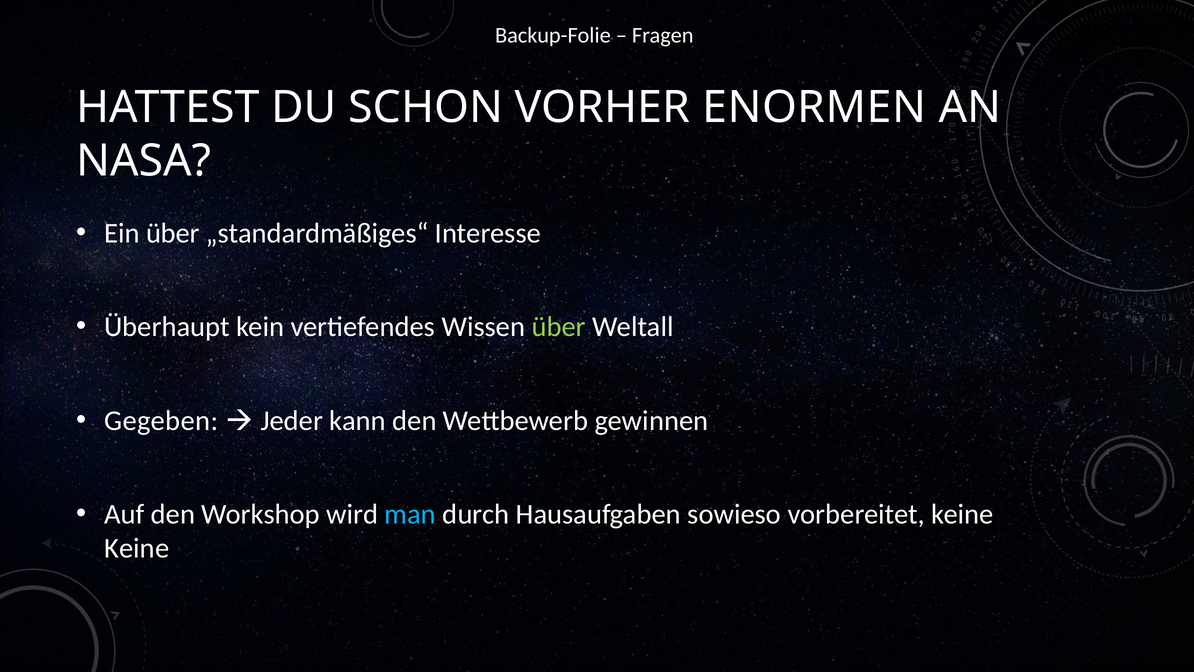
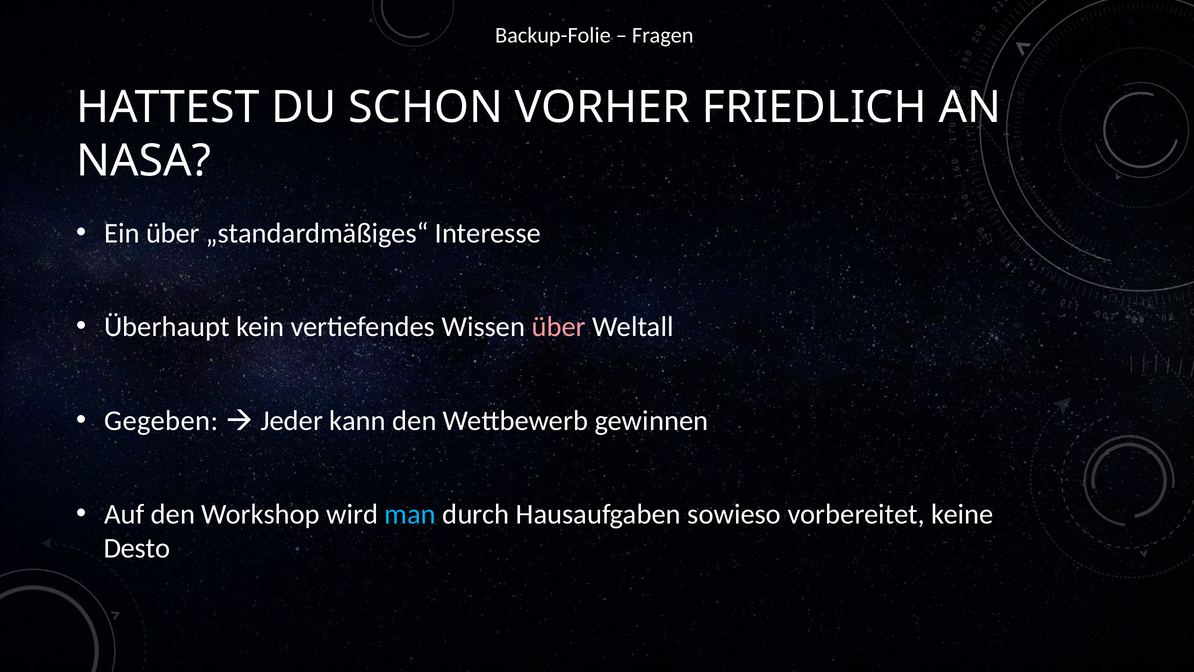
ENORMEN: ENORMEN -> FRIEDLICH (814, 107)
über colour: light green -> pink (559, 327)
Keine: Keine -> Desto (137, 548)
